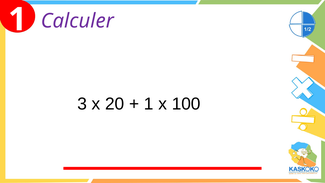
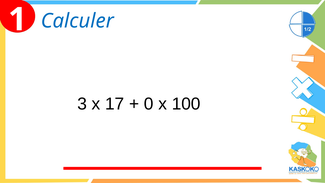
Calculer colour: purple -> blue (77, 21)
20: 20 -> 17 (115, 104)
1: 1 -> 0 (149, 104)
